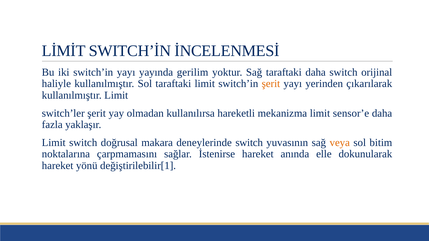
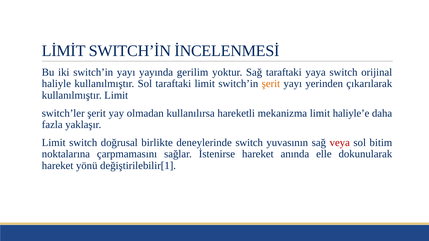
taraftaki daha: daha -> yaya (316, 72)
sensor’e: sensor’e -> haliyle’e (351, 113)
makara: makara -> birlikte (157, 143)
veya colour: orange -> red (340, 143)
